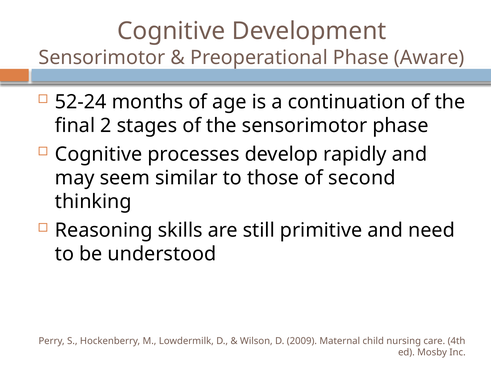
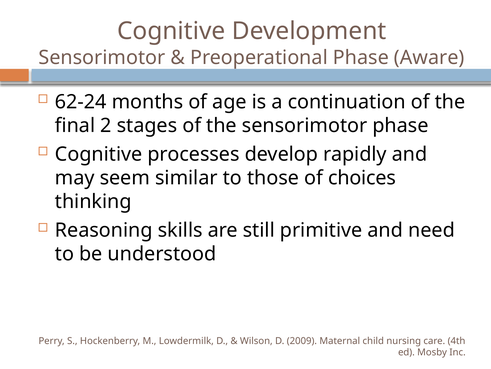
52-24: 52-24 -> 62-24 (81, 102)
second: second -> choices (362, 178)
